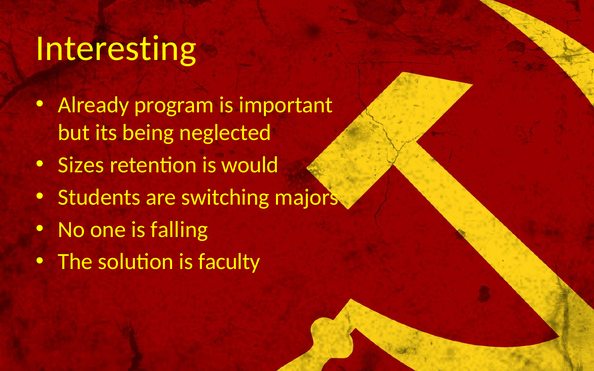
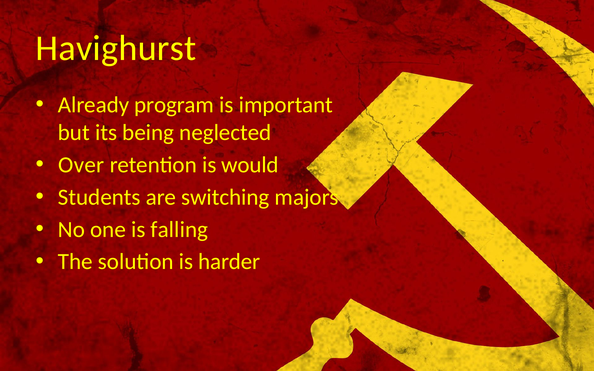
Interesting: Interesting -> Havighurst (116, 48)
Sizes: Sizes -> Over (81, 165)
faculty: faculty -> harder (229, 262)
